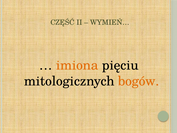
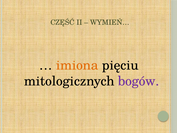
bogów colour: orange -> purple (139, 81)
